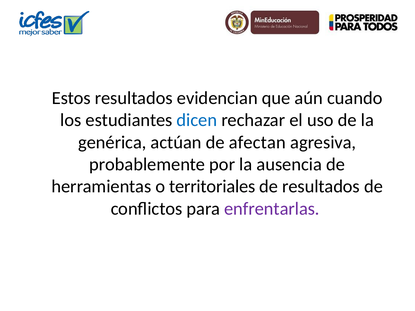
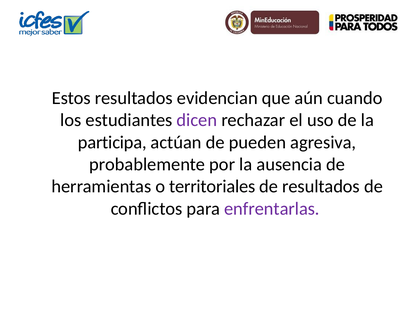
dicen colour: blue -> purple (197, 120)
genérica: genérica -> participa (112, 142)
afectan: afectan -> pueden (257, 142)
